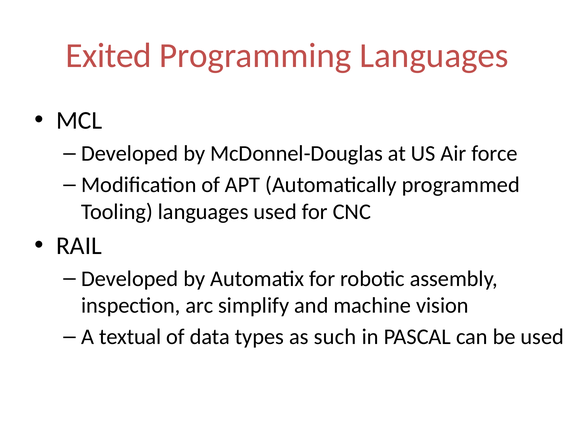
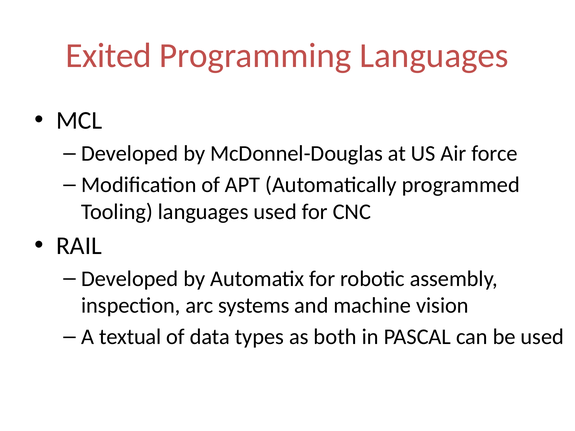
simplify: simplify -> systems (254, 306)
such: such -> both (335, 337)
